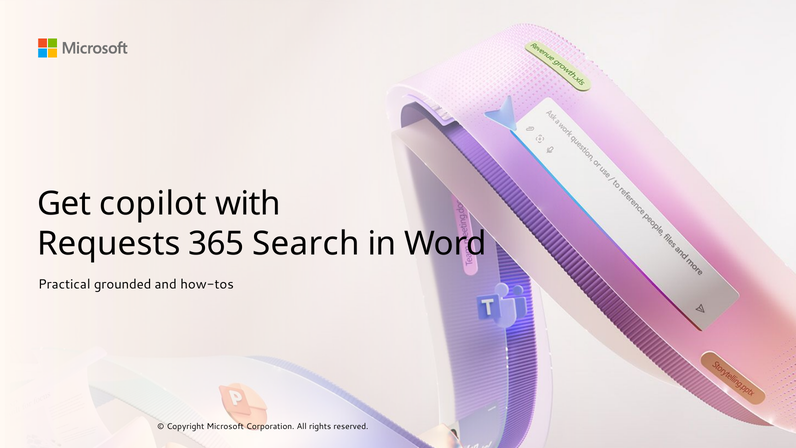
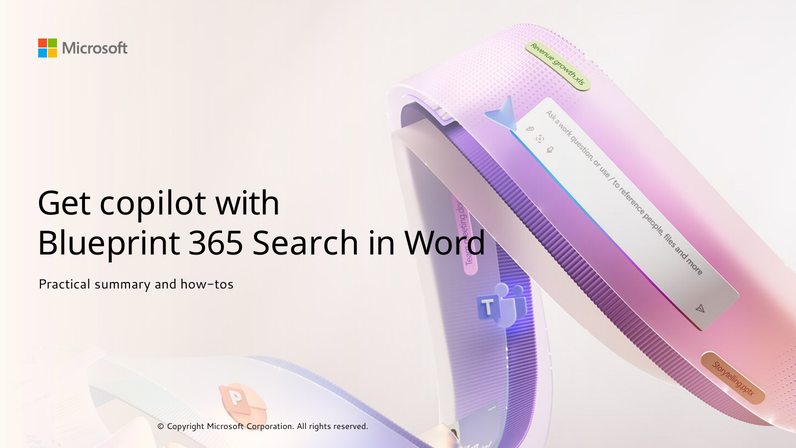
Requests: Requests -> Blueprint (109, 244)
grounded: grounded -> summary (122, 284)
